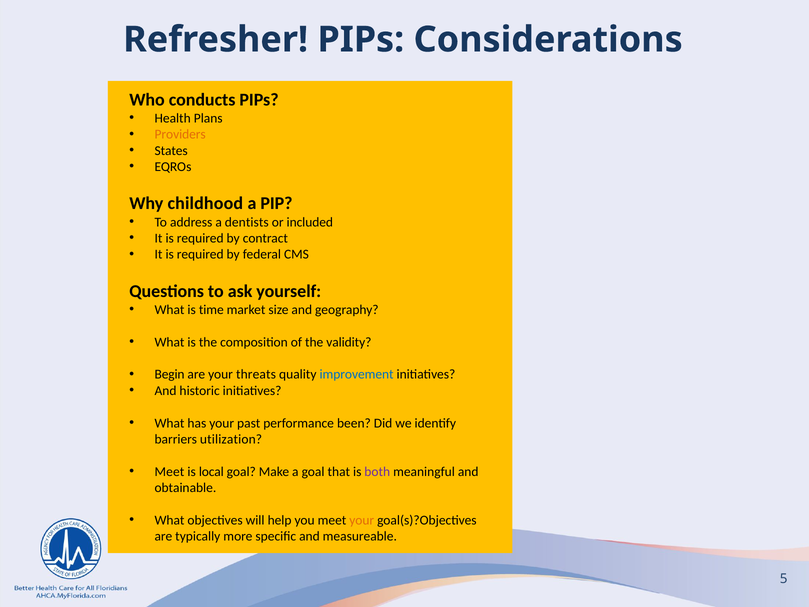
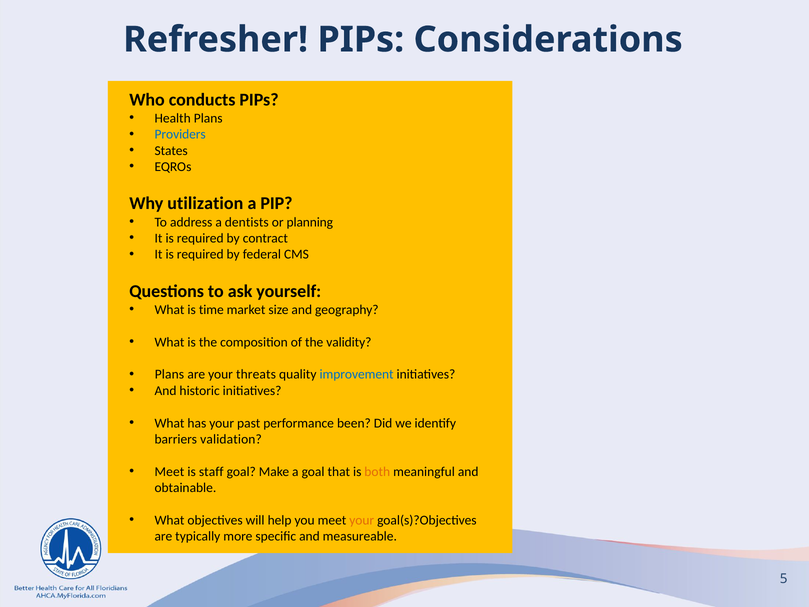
Providers colour: orange -> blue (180, 134)
childhood: childhood -> utilization (205, 203)
included: included -> planning (310, 222)
Begin: Begin -> Plans (169, 374)
utilization: utilization -> validation (231, 439)
local: local -> staff (211, 471)
both colour: purple -> orange (377, 471)
